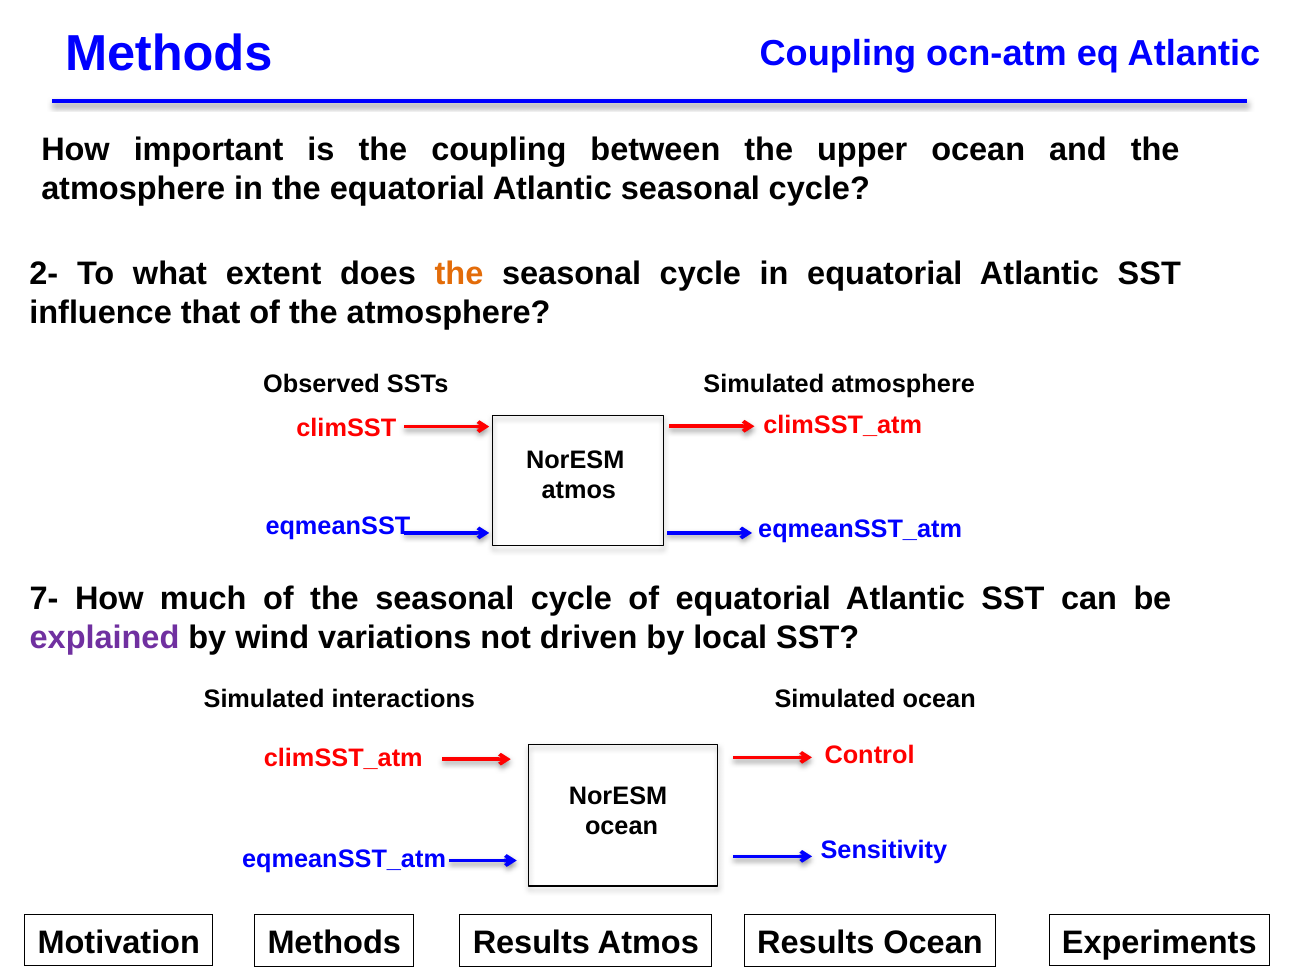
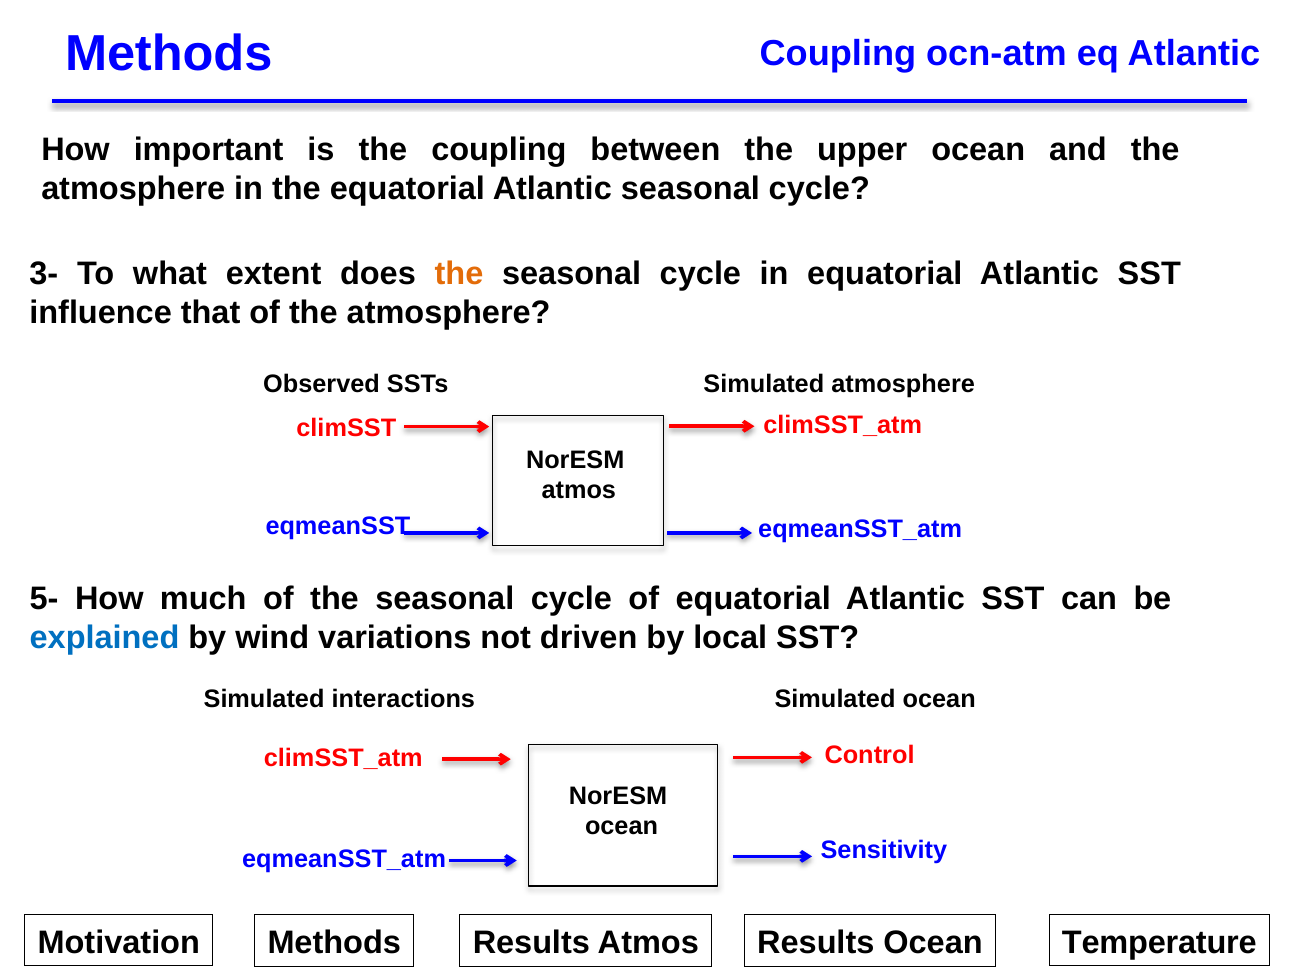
2-: 2- -> 3- (44, 274)
7-: 7- -> 5- (44, 598)
explained colour: purple -> blue (105, 637)
Experiments: Experiments -> Temperature (1159, 942)
